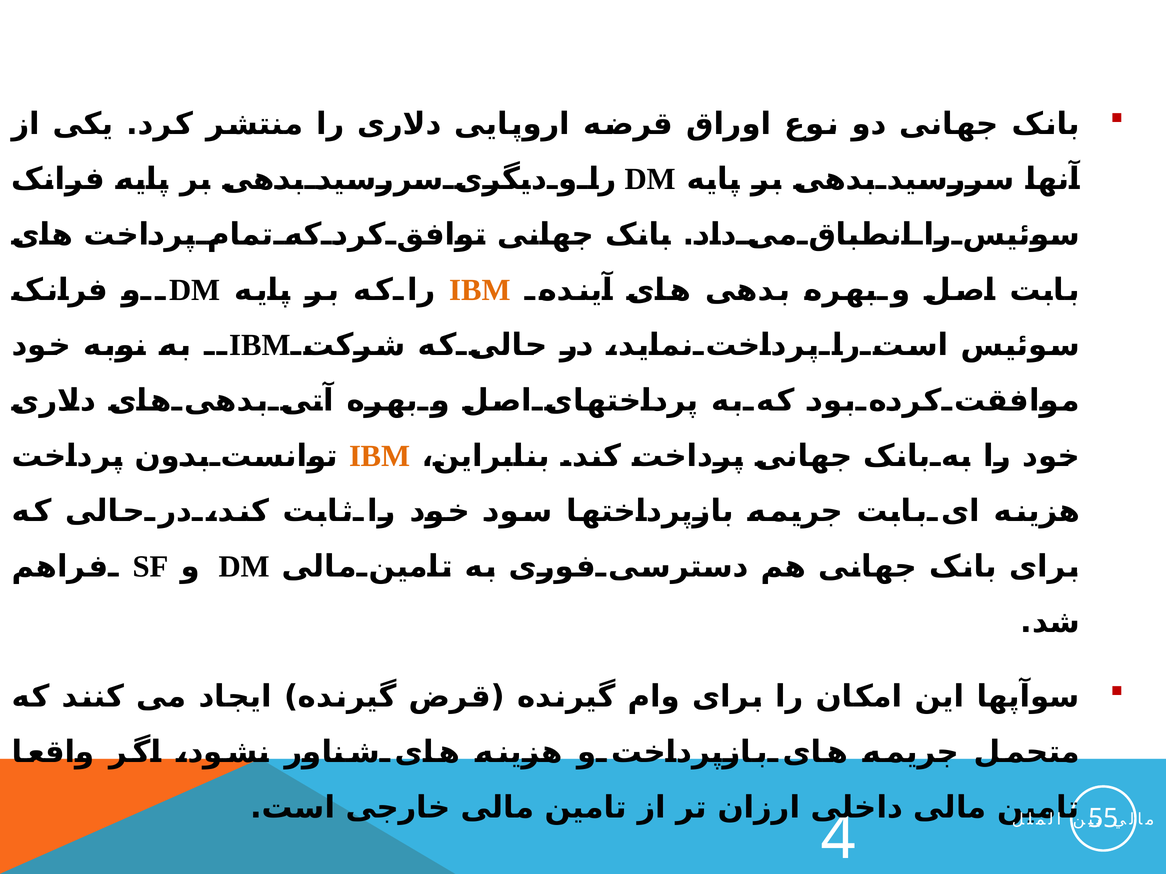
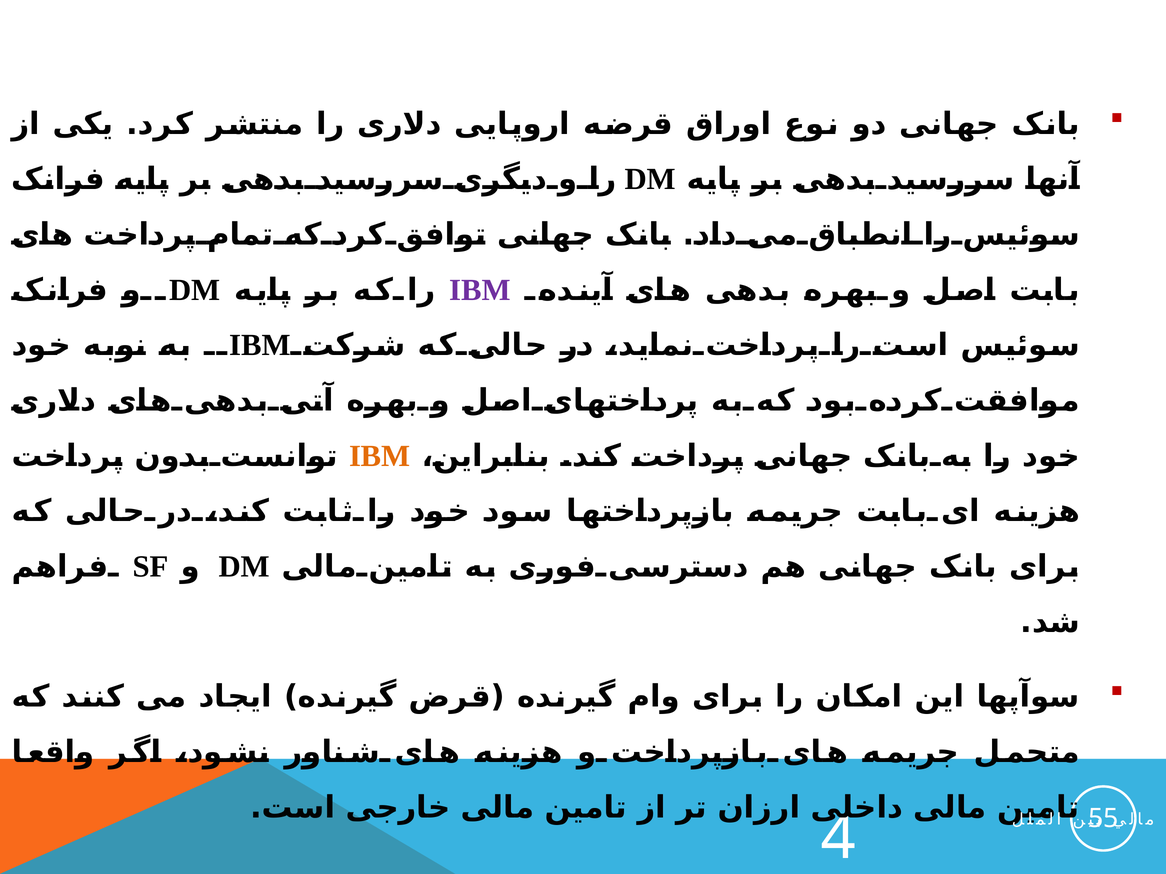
IBM colour: orange -> purple (480, 290)
